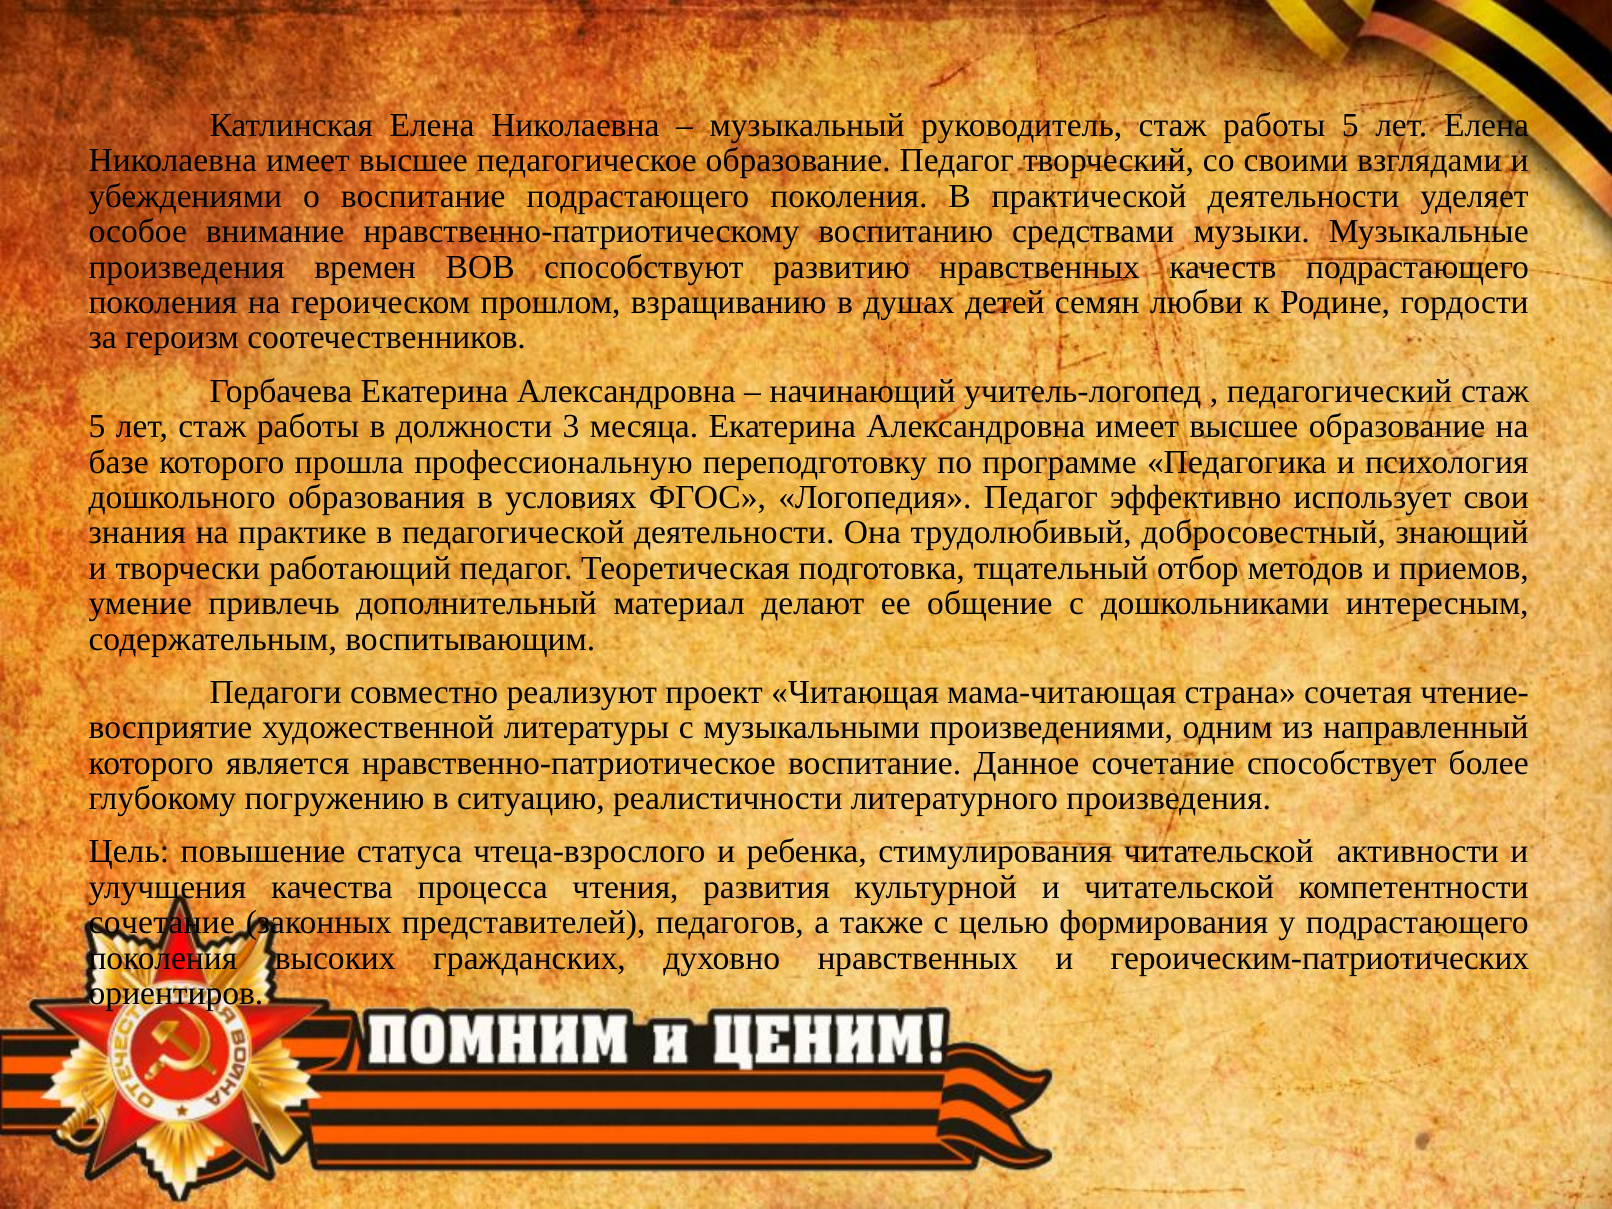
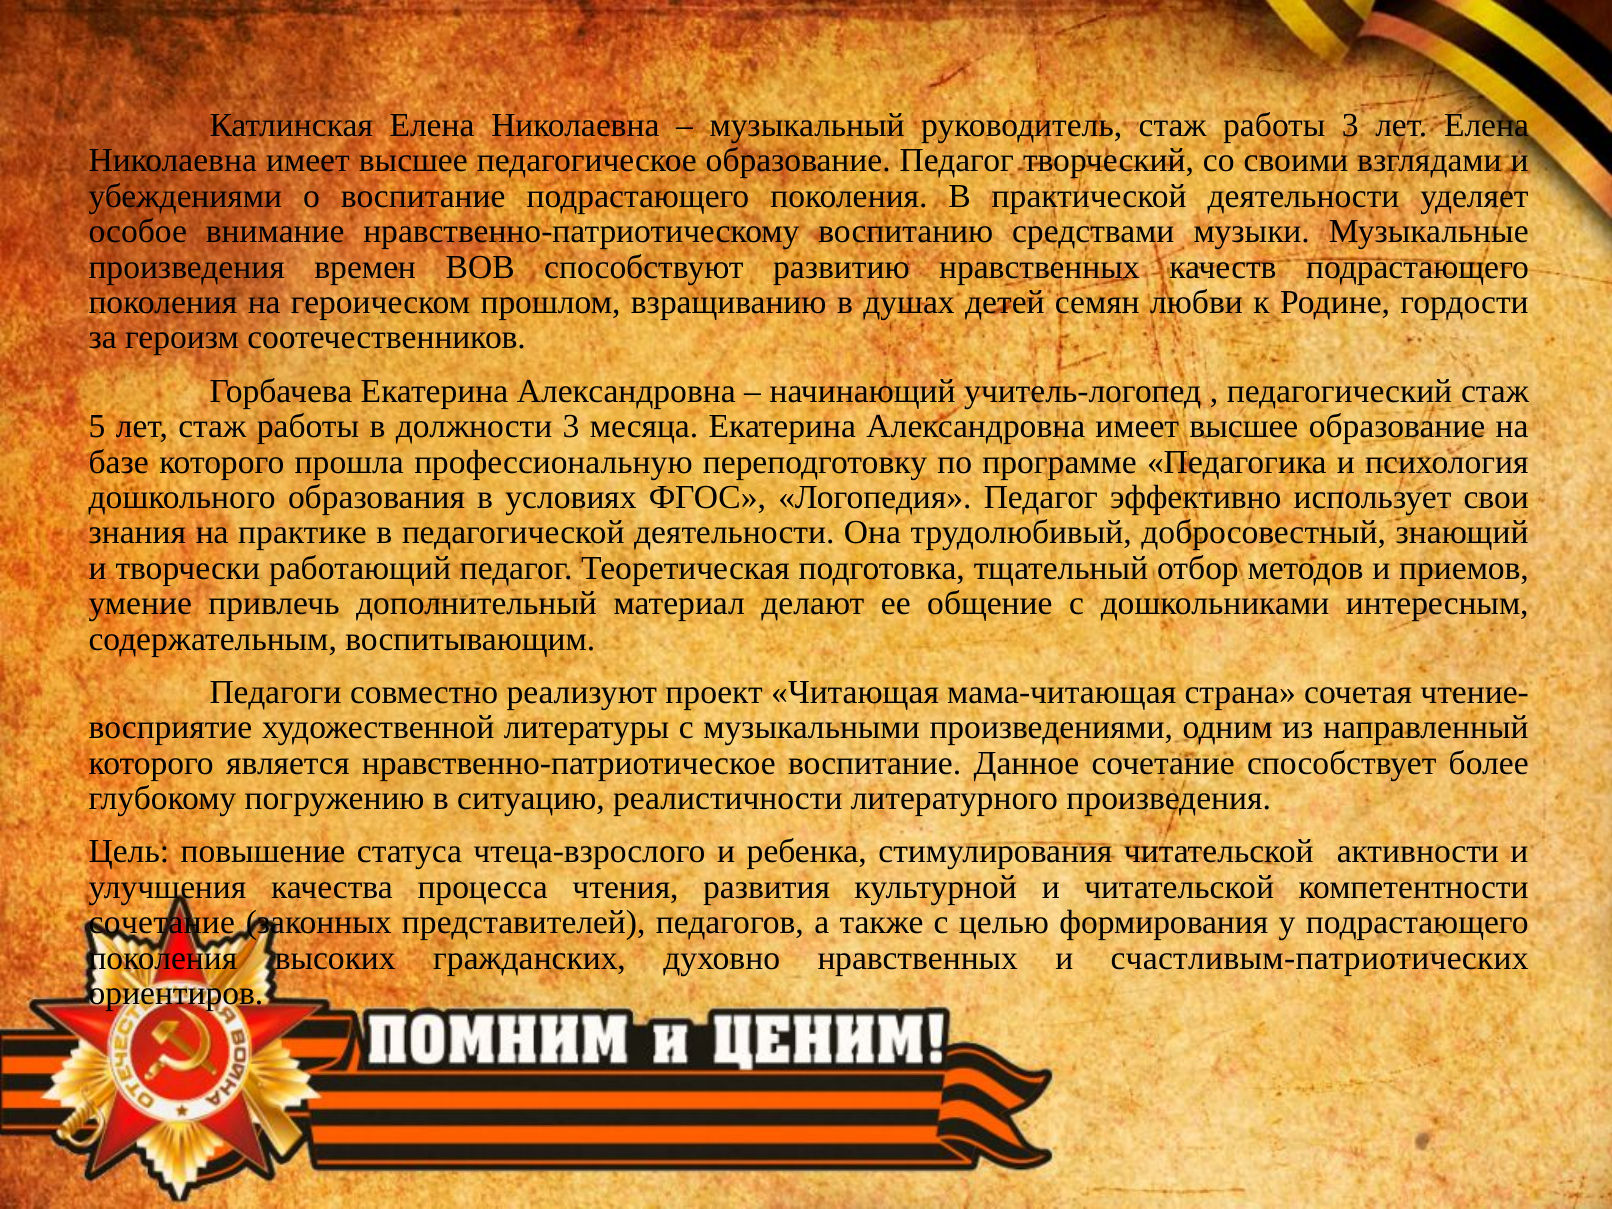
работы 5: 5 -> 3 (1350, 125)
героическим-патриотических: героическим-патриотических -> счастливым-патриотических (1320, 958)
